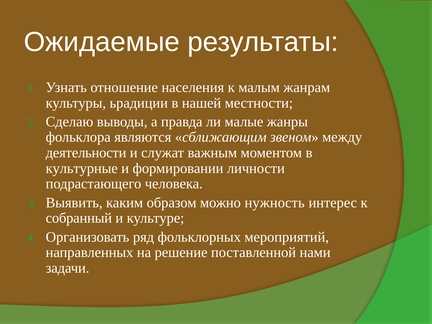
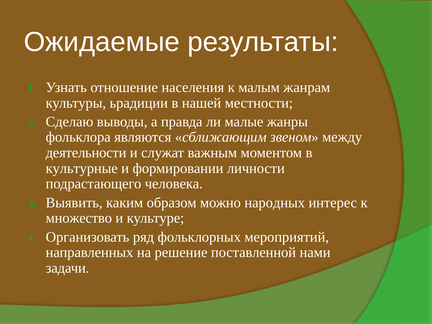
нужность: нужность -> народных (275, 203)
собранный: собранный -> множество (79, 218)
